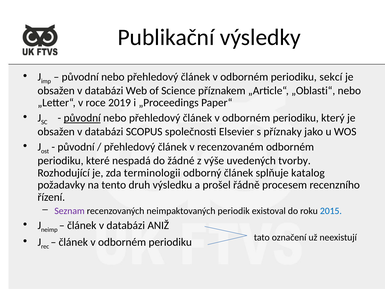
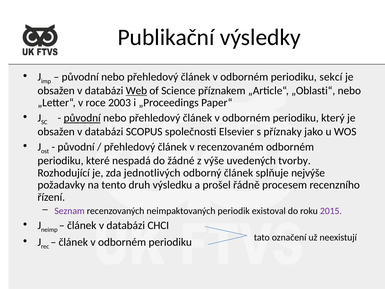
Web underline: none -> present (136, 91)
2019: 2019 -> 2003 (120, 103)
terminologii: terminologii -> jednotlivých (152, 173)
katalog: katalog -> nejvýše (308, 173)
2015 colour: blue -> purple (331, 211)
ANIŽ: ANIŽ -> CHCI (158, 225)
